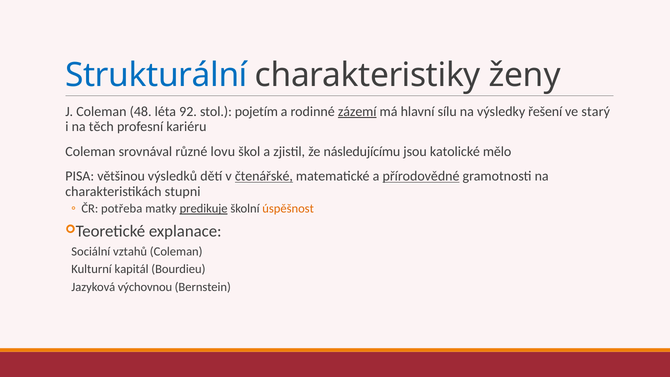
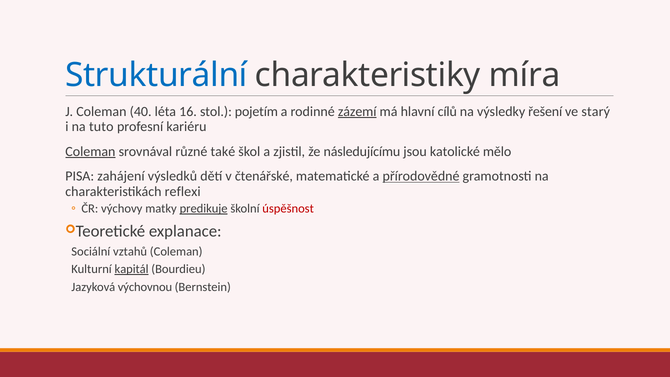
ženy: ženy -> míra (525, 75)
48: 48 -> 40 (141, 111)
92: 92 -> 16 (188, 111)
sílu: sílu -> cílů (447, 111)
těch: těch -> tuto (101, 127)
Coleman underline: none -> present (90, 151)
lovu: lovu -> také (223, 151)
většinou: většinou -> zahájení (121, 176)
čtenářské underline: present -> none (264, 176)
stupni: stupni -> reflexi (183, 191)
potřeba: potřeba -> výchovy (122, 208)
úspěšnost colour: orange -> red (288, 208)
kapitál underline: none -> present (132, 269)
